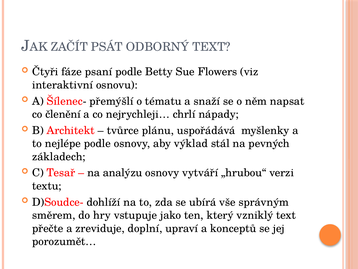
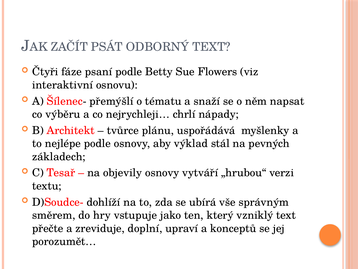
členění: členění -> výběru (63, 114)
analýzu: analýzu -> objevily (123, 173)
